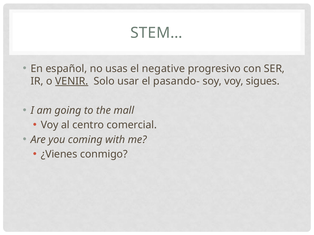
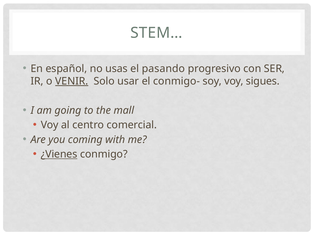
negative: negative -> pasando (163, 69)
pasando-: pasando- -> conmigo- (177, 81)
¿Vienes underline: none -> present (59, 155)
